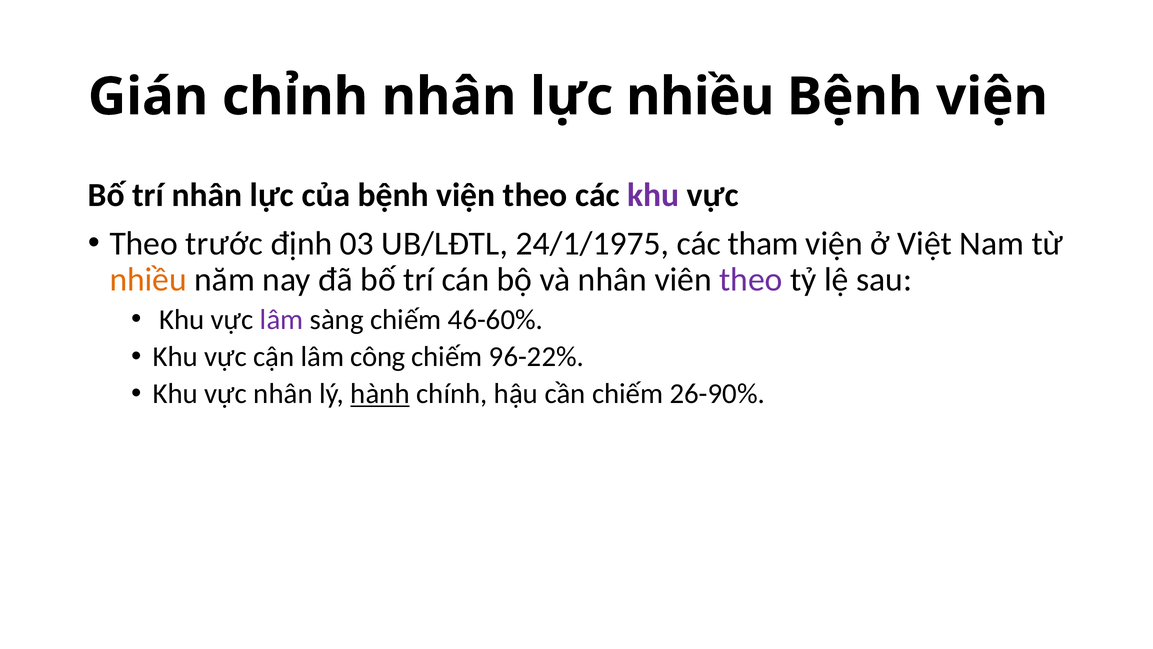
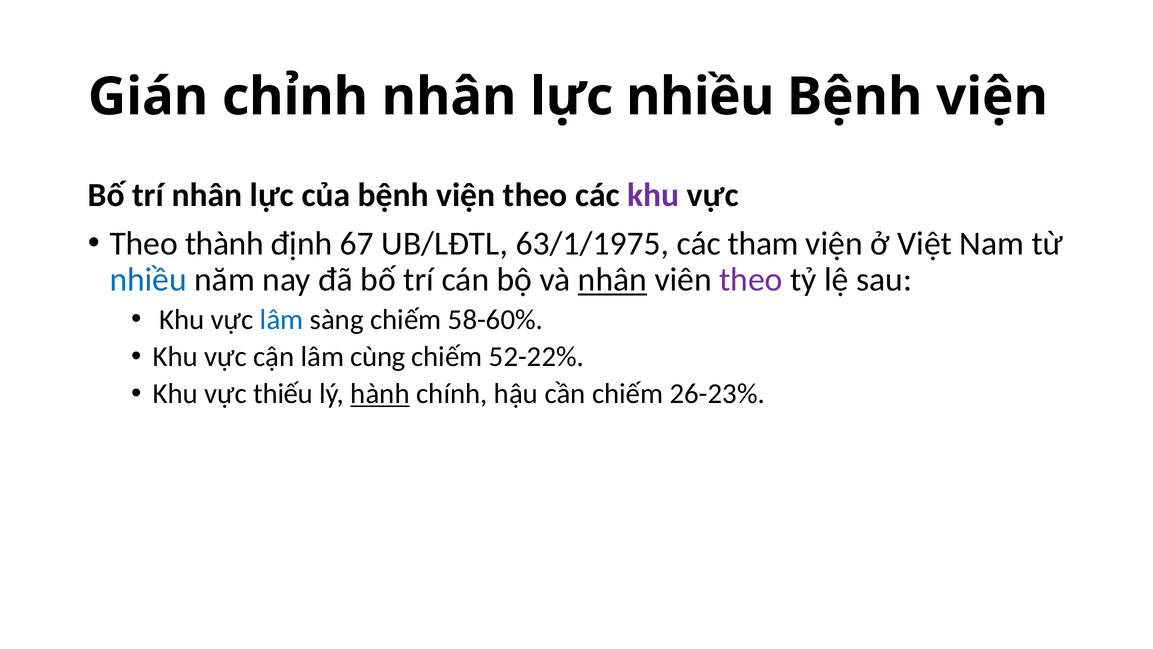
trước: trước -> thành (224, 243)
03: 03 -> 67 (357, 243)
24/1/1975: 24/1/1975 -> 63/1/1975 (592, 243)
nhiều colour: orange -> blue (148, 280)
nhân underline: none -> present (612, 280)
lâm colour: purple -> blue (282, 319)
46-60%: 46-60% -> 58-60% (496, 319)
công: công -> cùng (378, 356)
96-22%: 96-22% -> 52-22% (536, 356)
vực nhân: nhân -> thiếu (283, 394)
26-90%: 26-90% -> 26-23% (717, 394)
